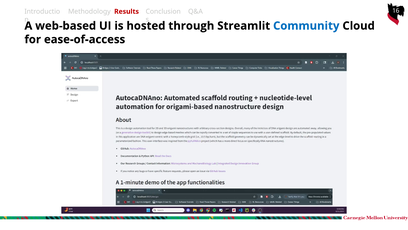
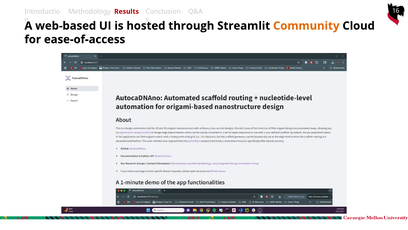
Community colour: blue -> orange (306, 26)
